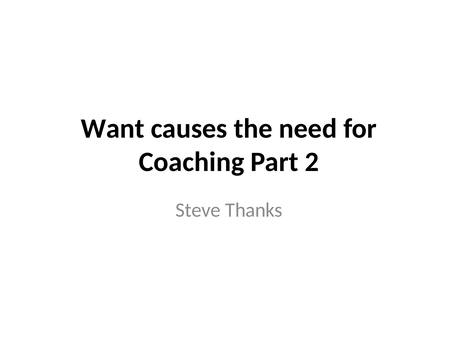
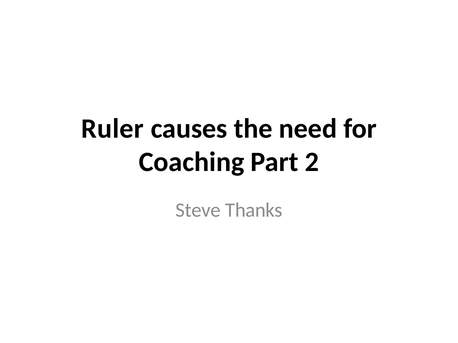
Want: Want -> Ruler (112, 129)
